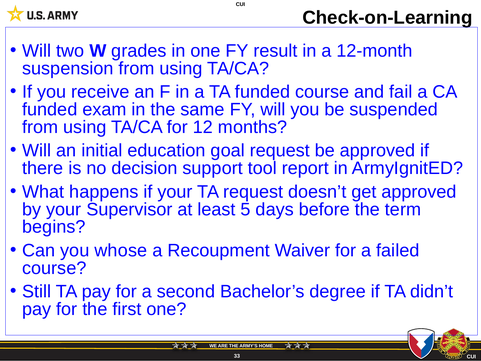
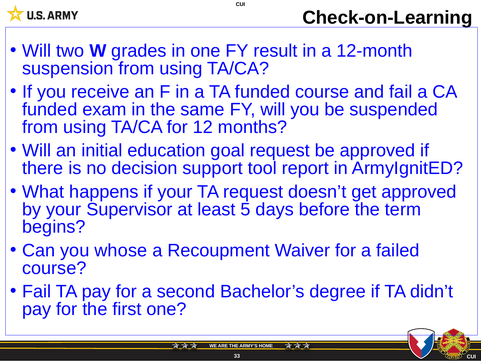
Still: Still -> Fail (37, 291)
